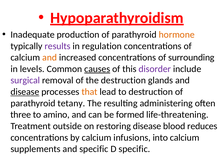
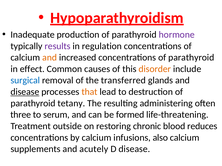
hormone colour: orange -> purple (177, 35)
concentrations of surrounding: surrounding -> parathyroid (191, 58)
levels: levels -> effect (32, 69)
causes underline: present -> none (97, 69)
disorder colour: purple -> orange (155, 69)
surgical colour: purple -> blue (25, 81)
the destruction: destruction -> transferred (123, 81)
amino: amino -> serum (56, 115)
restoring disease: disease -> chronic (147, 126)
into: into -> also (160, 138)
and specific: specific -> acutely (94, 149)
D specific: specific -> disease (134, 149)
